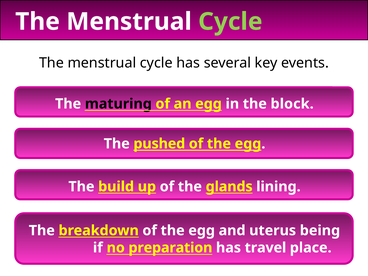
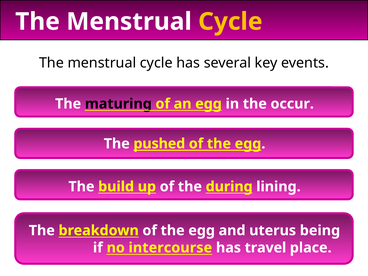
Cycle colour: light green -> yellow (230, 22)
block: block -> occur (292, 104)
glands: glands -> during (229, 187)
preparation: preparation -> intercourse (170, 248)
